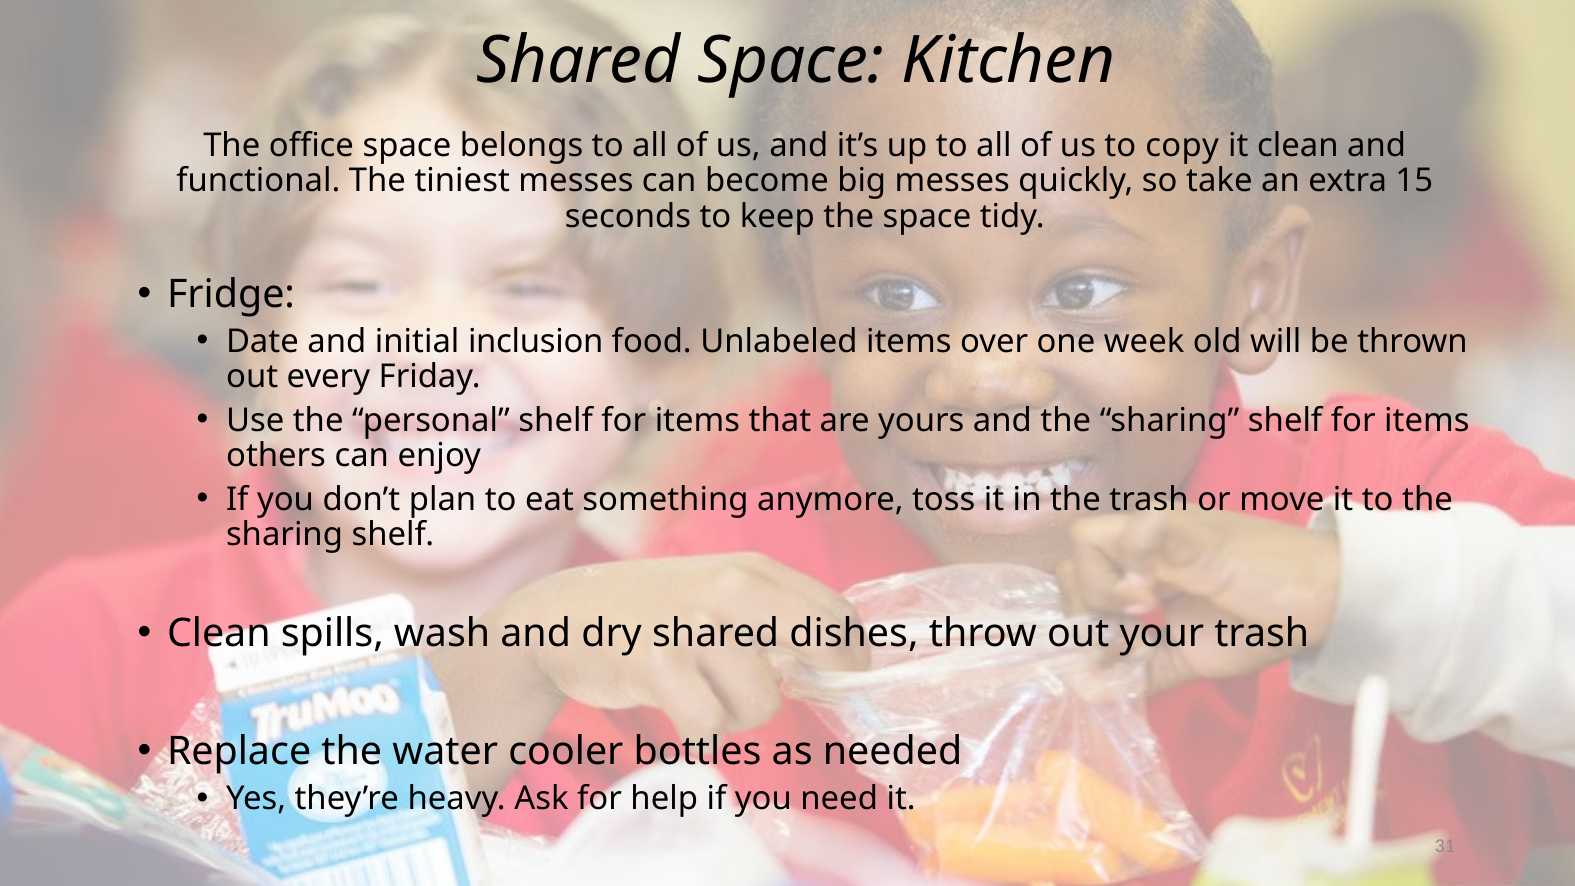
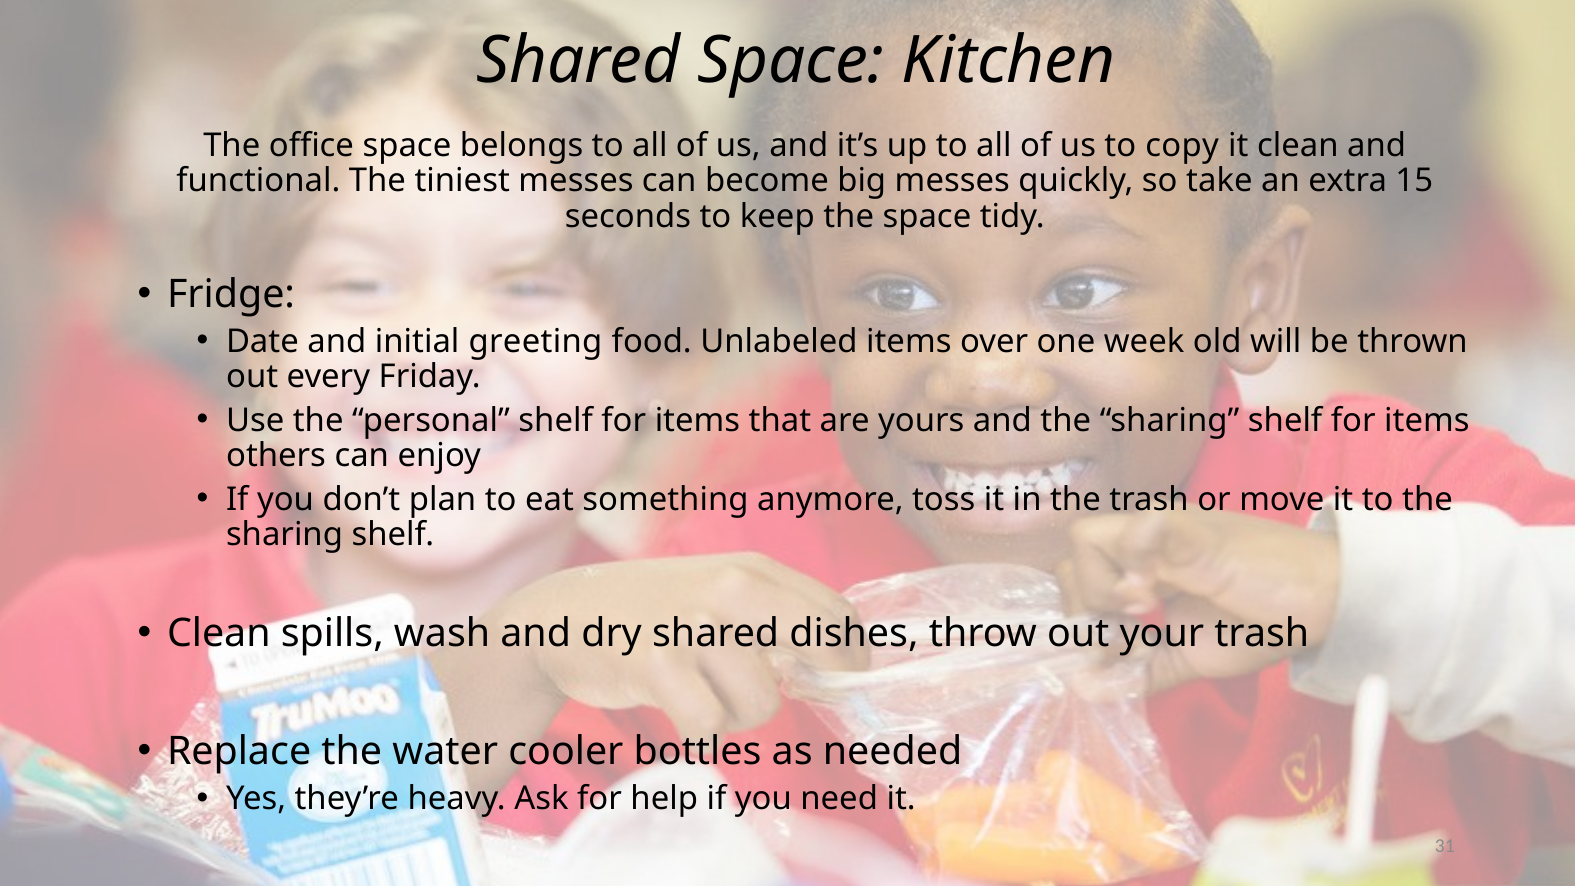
inclusion: inclusion -> greeting (535, 341)
